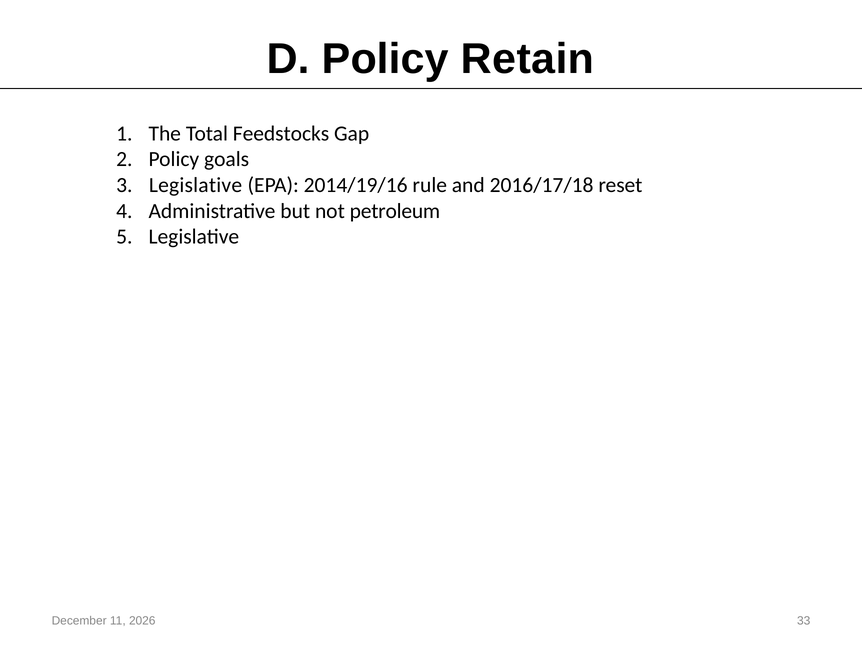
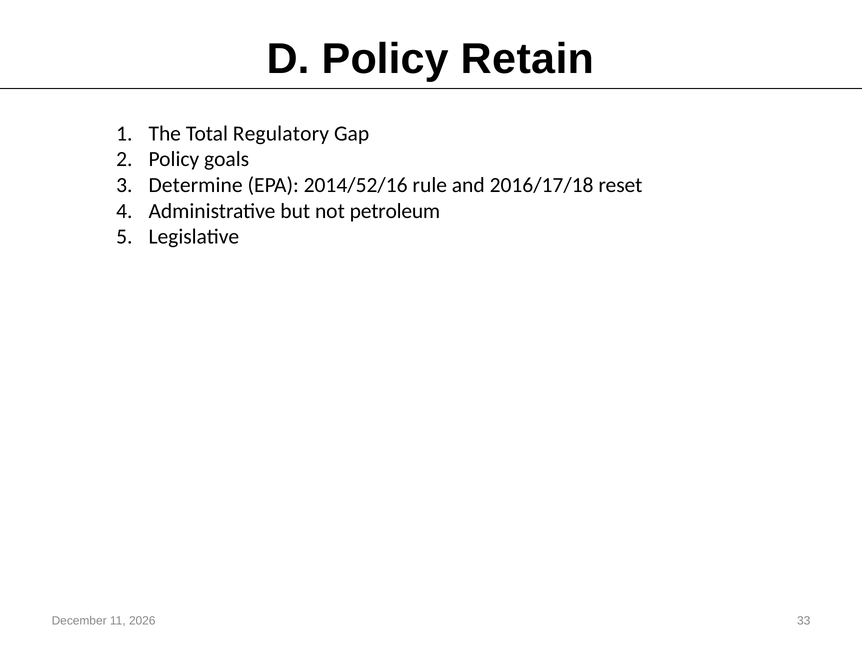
Feedstocks: Feedstocks -> Regulatory (281, 134)
Legislative: Legislative -> Determine (196, 185)
2014/19/16: 2014/19/16 -> 2014/52/16 (356, 185)
